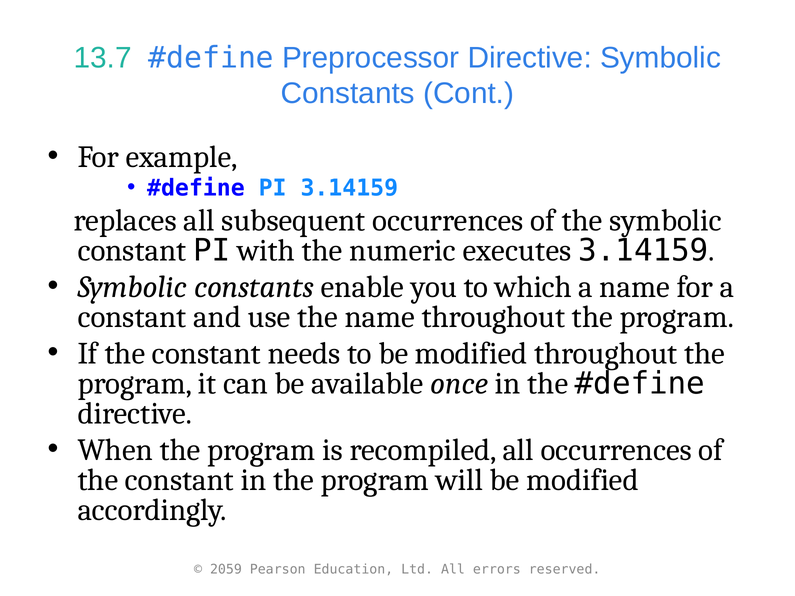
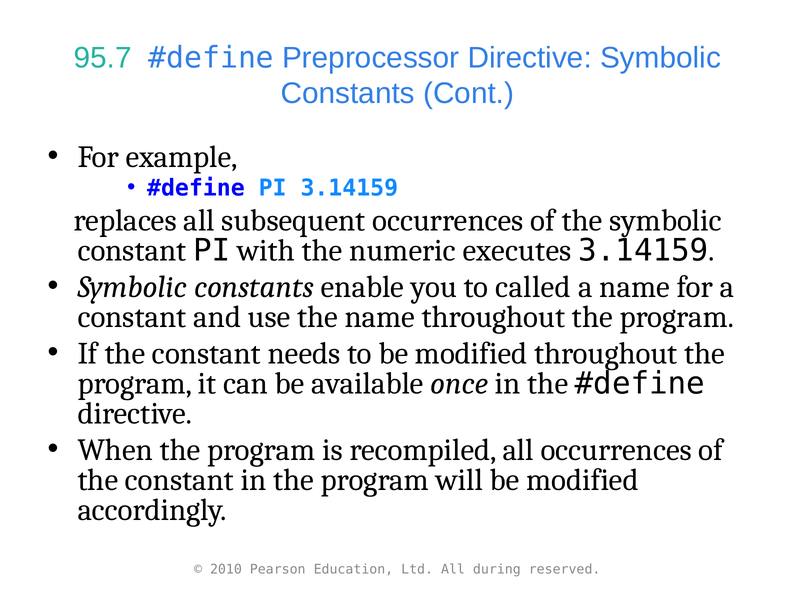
13.7: 13.7 -> 95.7 (103, 58)
which: which -> called (533, 287)
2059: 2059 -> 2010 (226, 569)
errors: errors -> during (497, 569)
